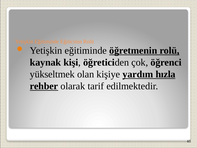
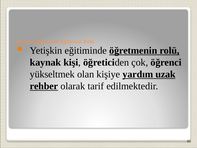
hızla: hızla -> uzak (166, 74)
